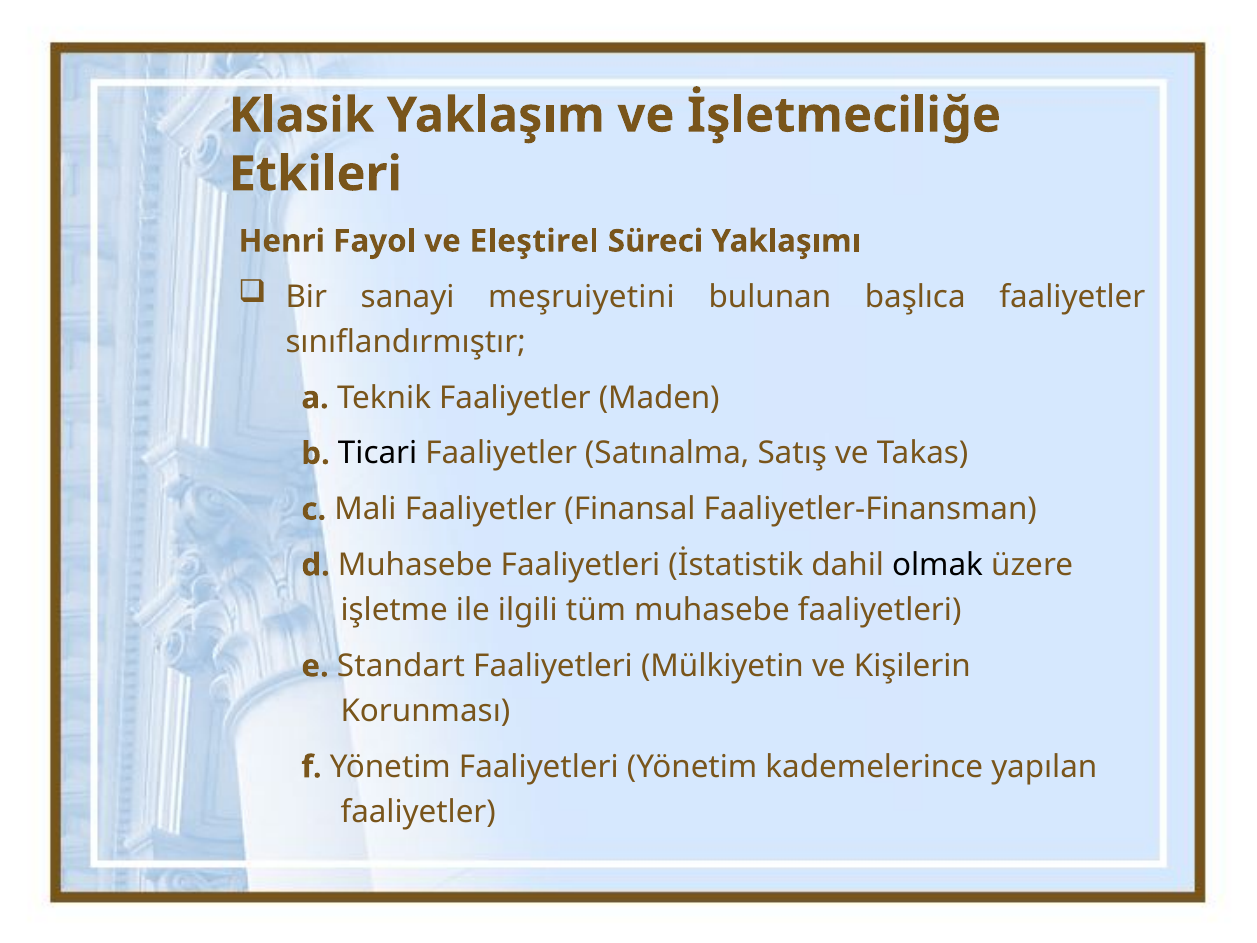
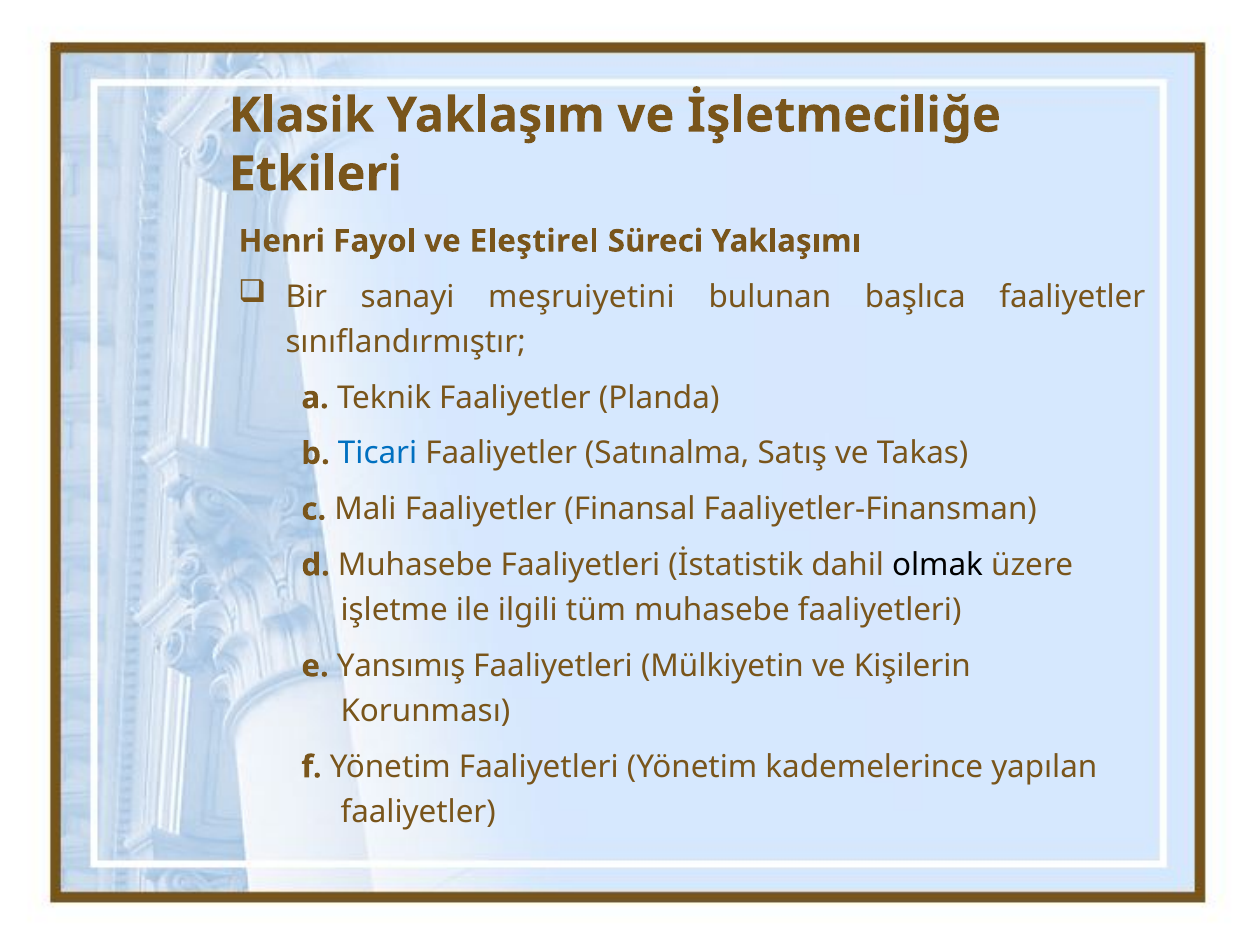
Maden: Maden -> Planda (659, 398)
Ticari colour: black -> blue (378, 453)
Standart: Standart -> Yansımış (401, 666)
